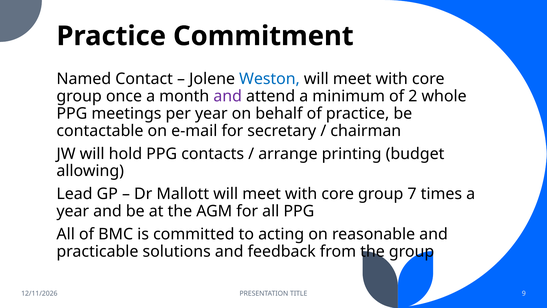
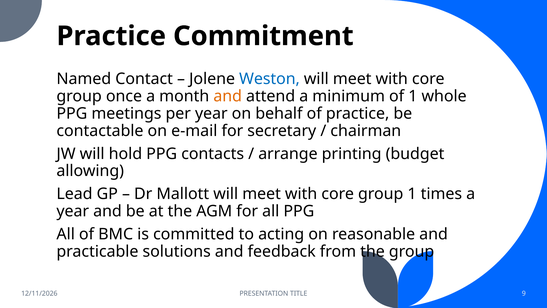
and colour: purple -> orange (228, 96)
of 2: 2 -> 1 (413, 96)
group 7: 7 -> 1 (412, 194)
